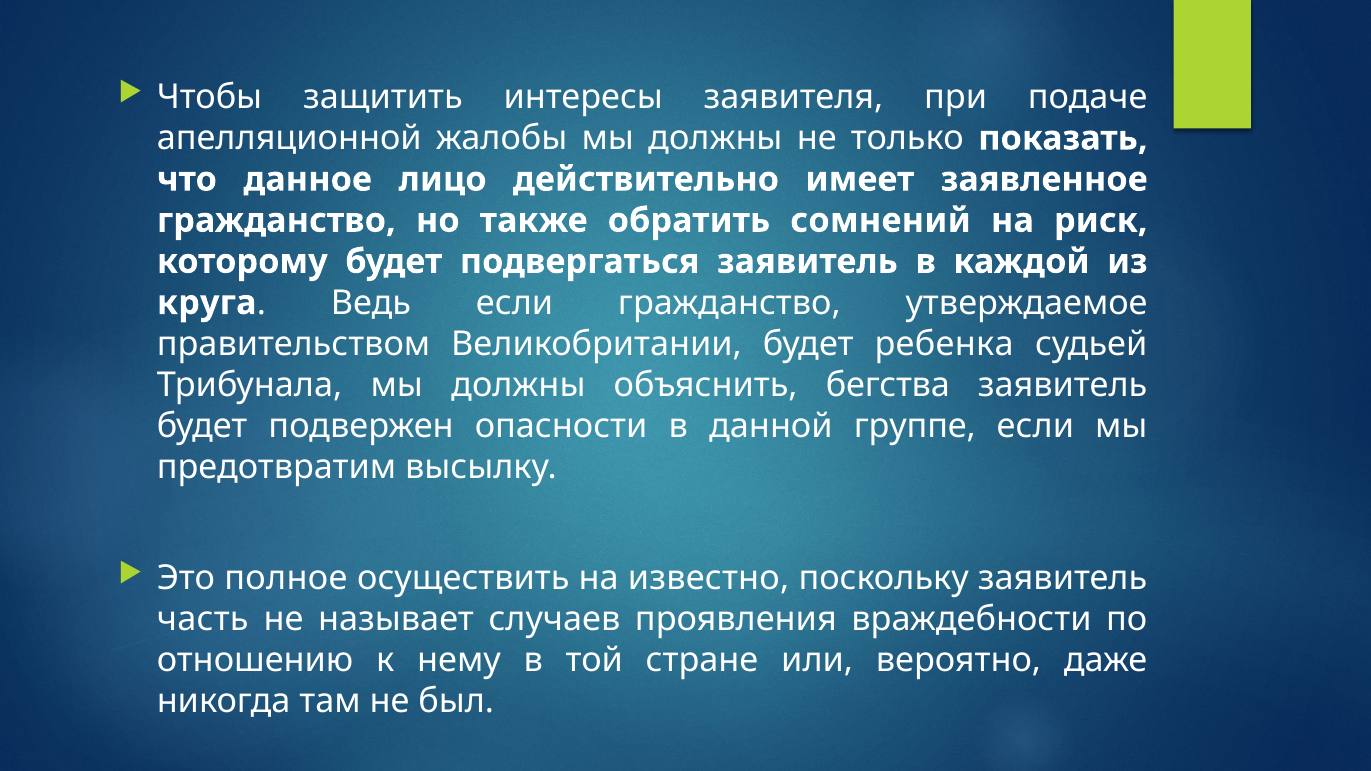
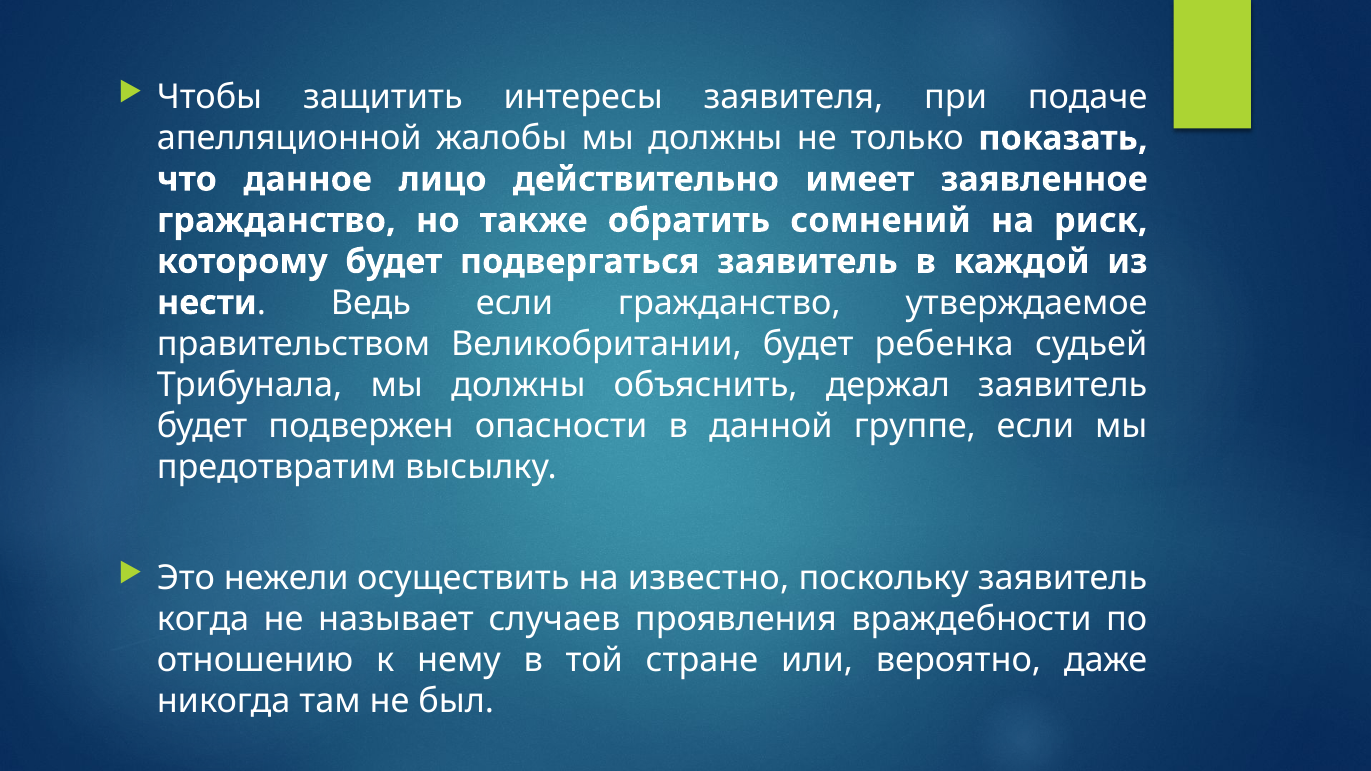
круга: круга -> нести (207, 303)
бегства: бегства -> держал (888, 385)
полное: полное -> нежели (286, 578)
часть: часть -> когда (203, 619)
